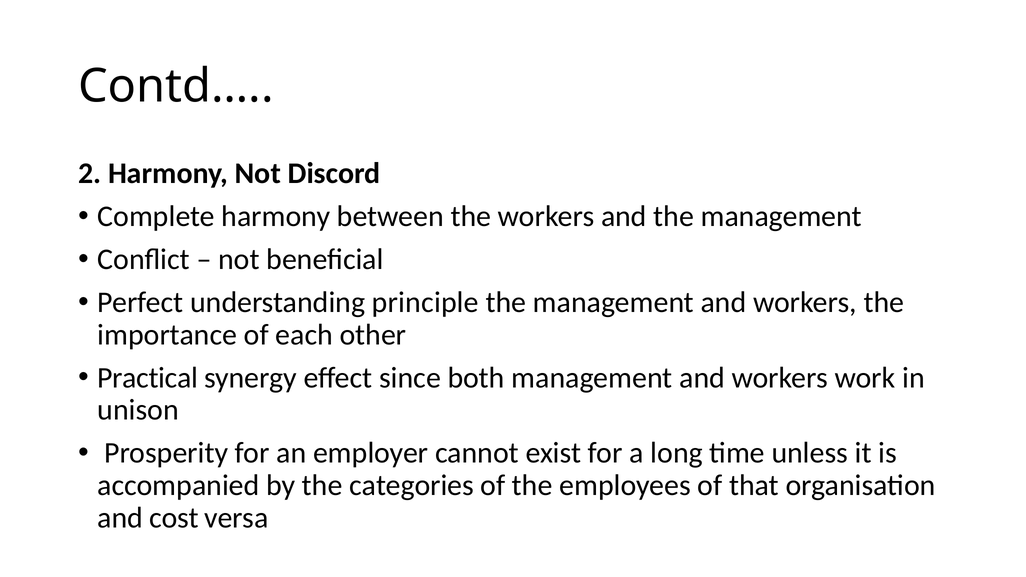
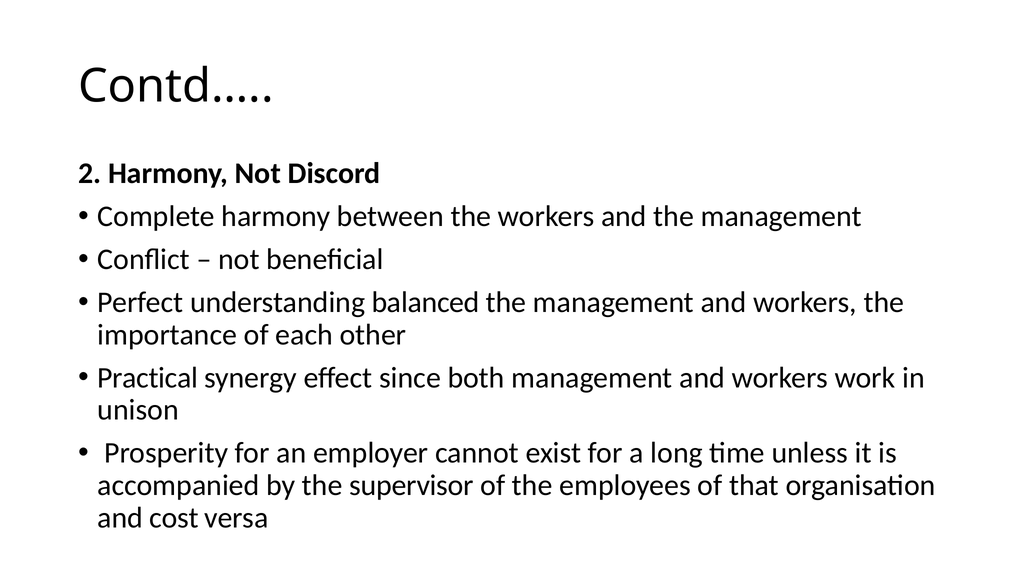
principle: principle -> balanced (426, 303)
categories: categories -> supervisor (412, 486)
